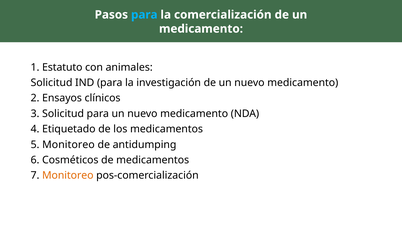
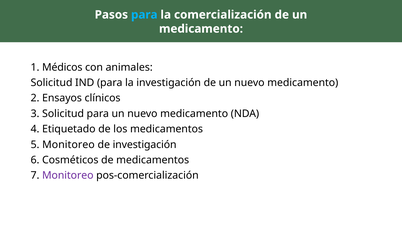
Estatuto: Estatuto -> Médicos (62, 67)
de antidumping: antidumping -> investigación (145, 145)
Monitoreo colour: orange -> purple (68, 176)
